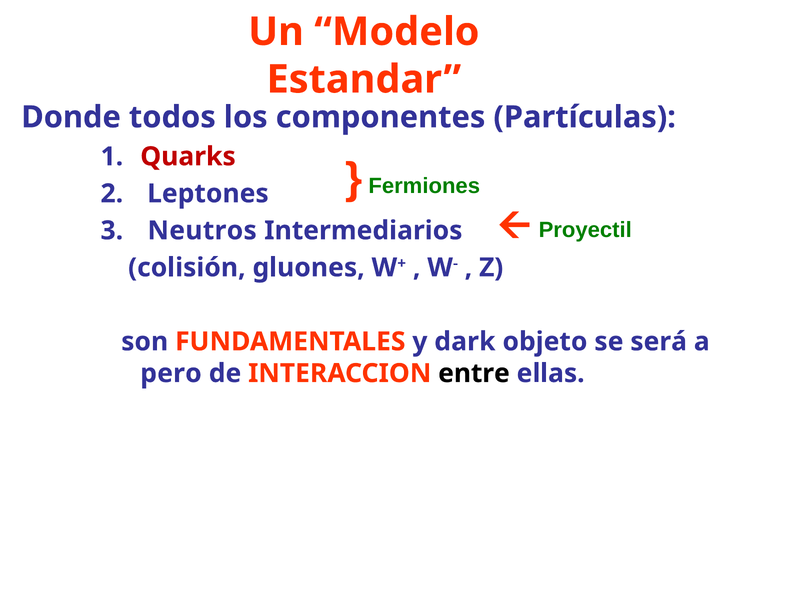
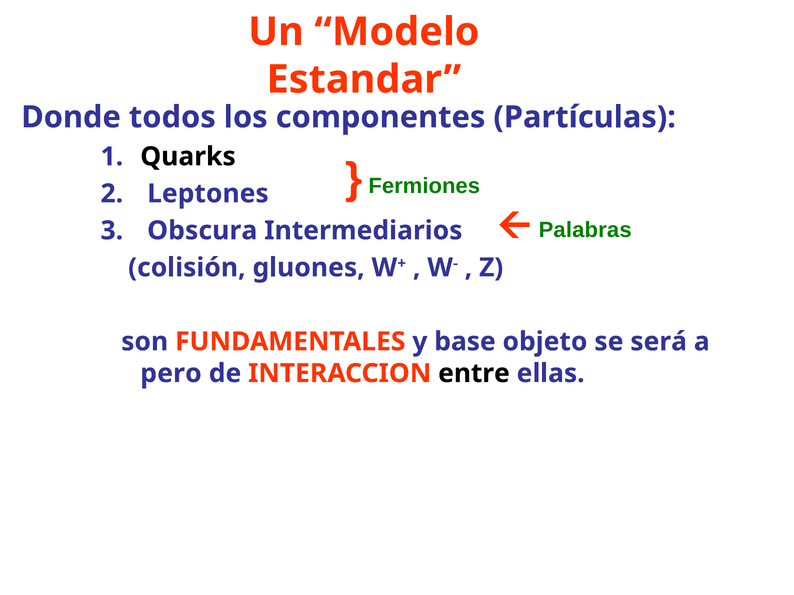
Quarks colour: red -> black (188, 157)
Proyectil: Proyectil -> Palabras (585, 230)
Neutros: Neutros -> Obscura (202, 231)
dark: dark -> base (465, 342)
